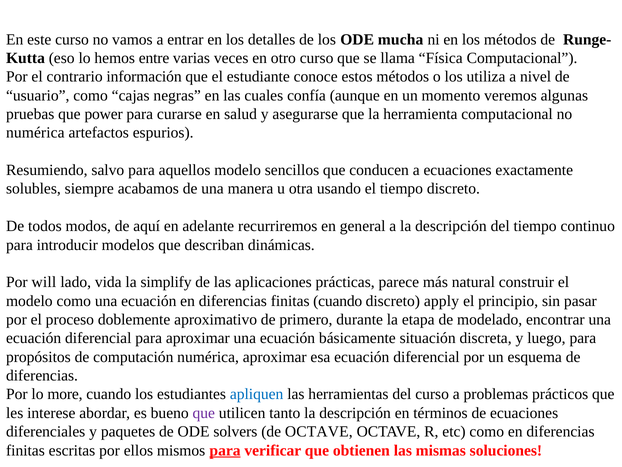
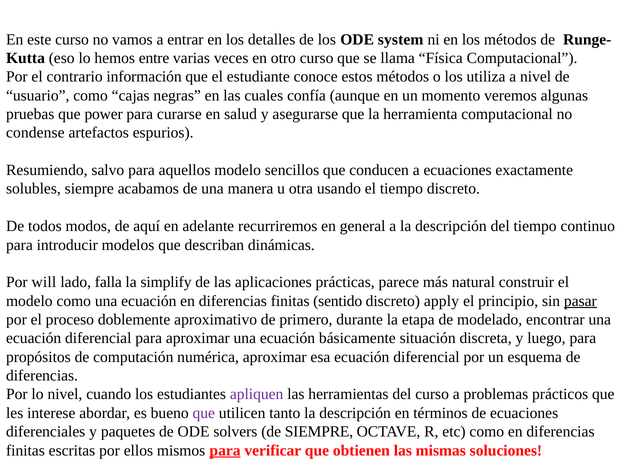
mucha: mucha -> system (401, 39)
numérica: numérica -> condense (35, 133)
vida: vida -> falla (108, 282)
finitas cuando: cuando -> sentido (338, 301)
pasar underline: none -> present (580, 301)
lo more: more -> nivel (65, 394)
apliquen colour: blue -> purple (257, 394)
de OCTAVE: OCTAVE -> SIEMPRE (319, 431)
